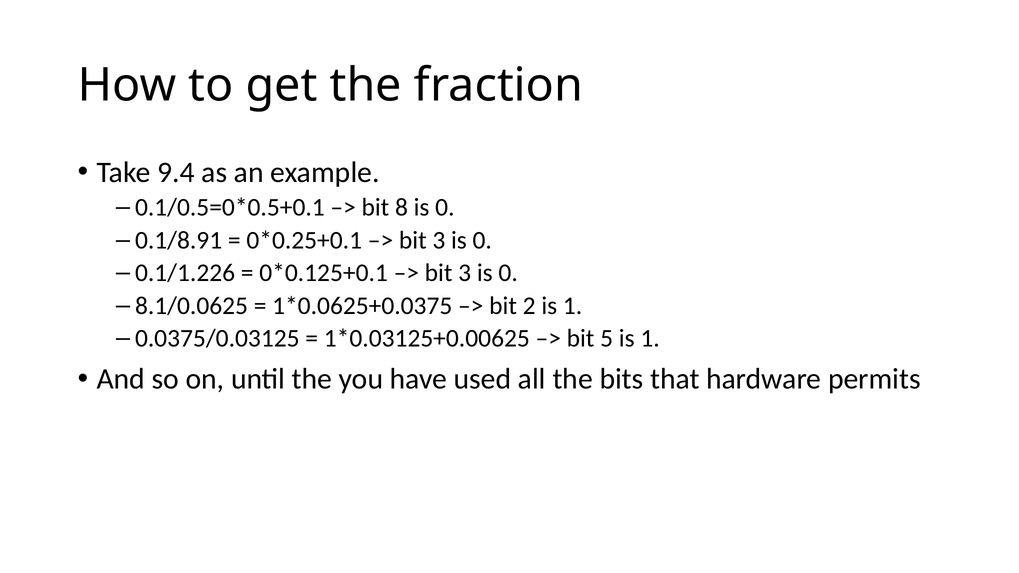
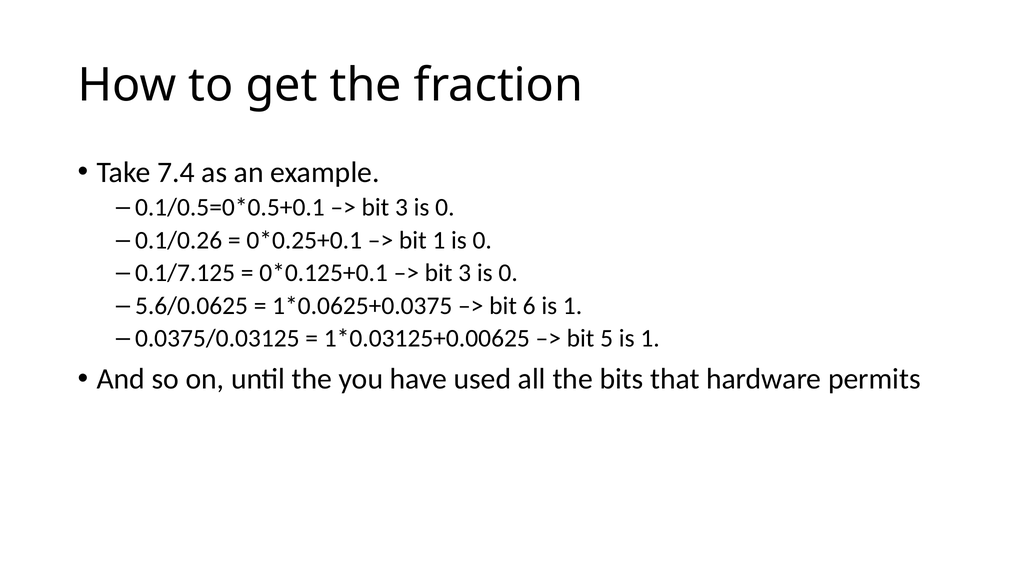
9.4: 9.4 -> 7.4 (176, 172)
8: 8 -> 3 (401, 207)
0.1/8.91: 0.1/8.91 -> 0.1/0.26 (179, 240)
3: 3 -> 1 (439, 240)
0.1/1.226: 0.1/1.226 -> 0.1/7.125 (185, 273)
8.1/0.0625: 8.1/0.0625 -> 5.6/0.0625 (191, 306)
2: 2 -> 6 (529, 306)
